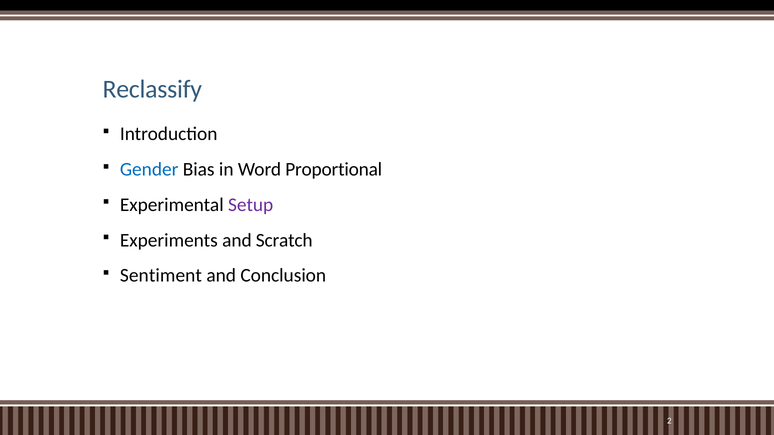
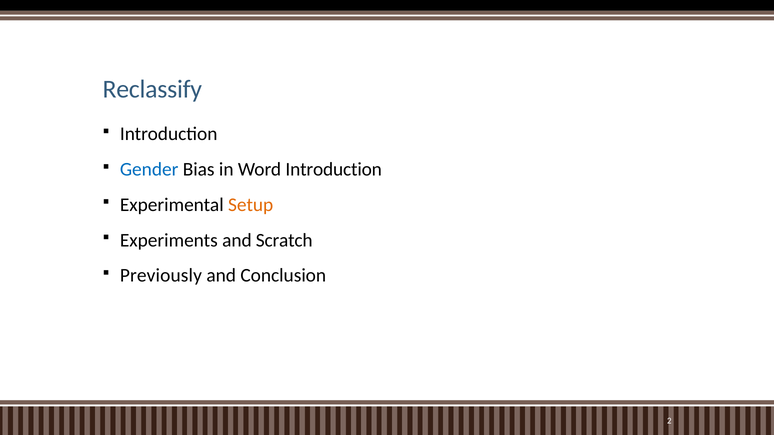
Word Proportional: Proportional -> Introduction (334, 170)
Setup colour: purple -> orange (251, 205)
Sentiment: Sentiment -> Previously (161, 276)
